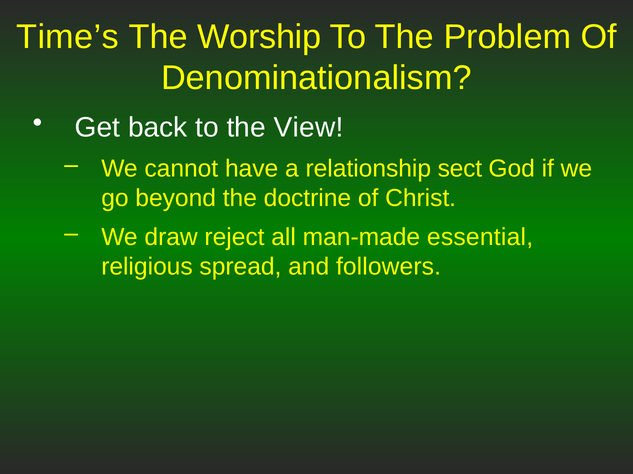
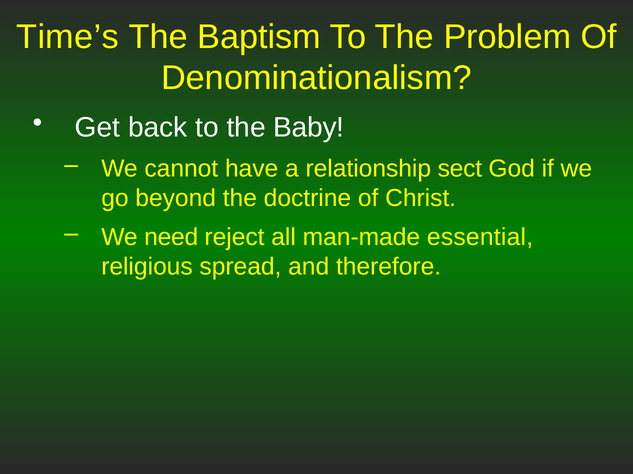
Worship: Worship -> Baptism (259, 37)
View: View -> Baby (309, 128)
draw: draw -> need (171, 238)
followers: followers -> therefore (389, 267)
